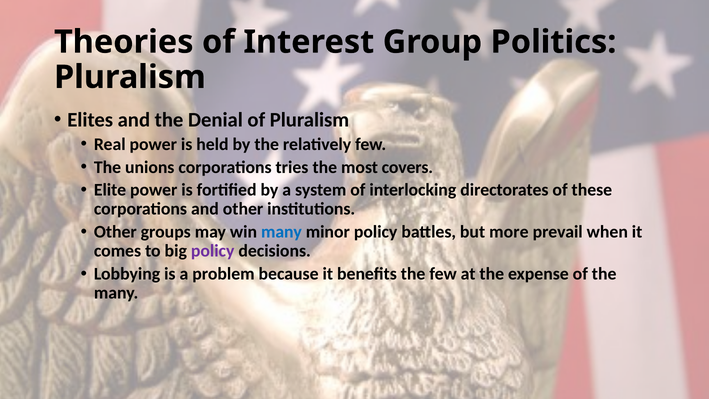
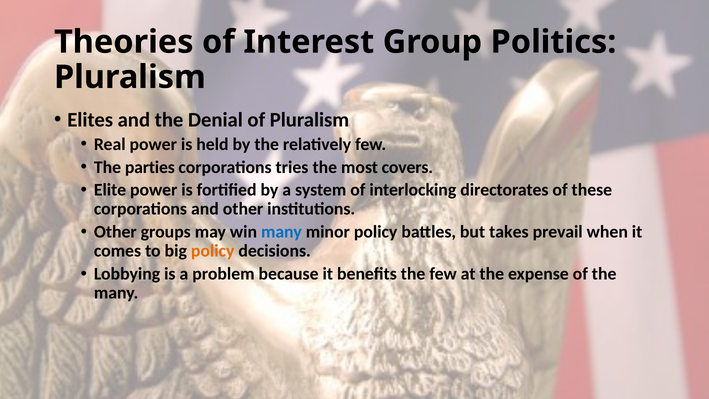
unions: unions -> parties (150, 167)
more: more -> takes (509, 232)
policy colour: purple -> orange (213, 251)
